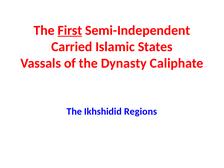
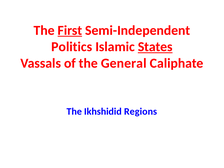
Carried: Carried -> Politics (72, 47)
States underline: none -> present (155, 47)
Dynasty: Dynasty -> General (124, 63)
